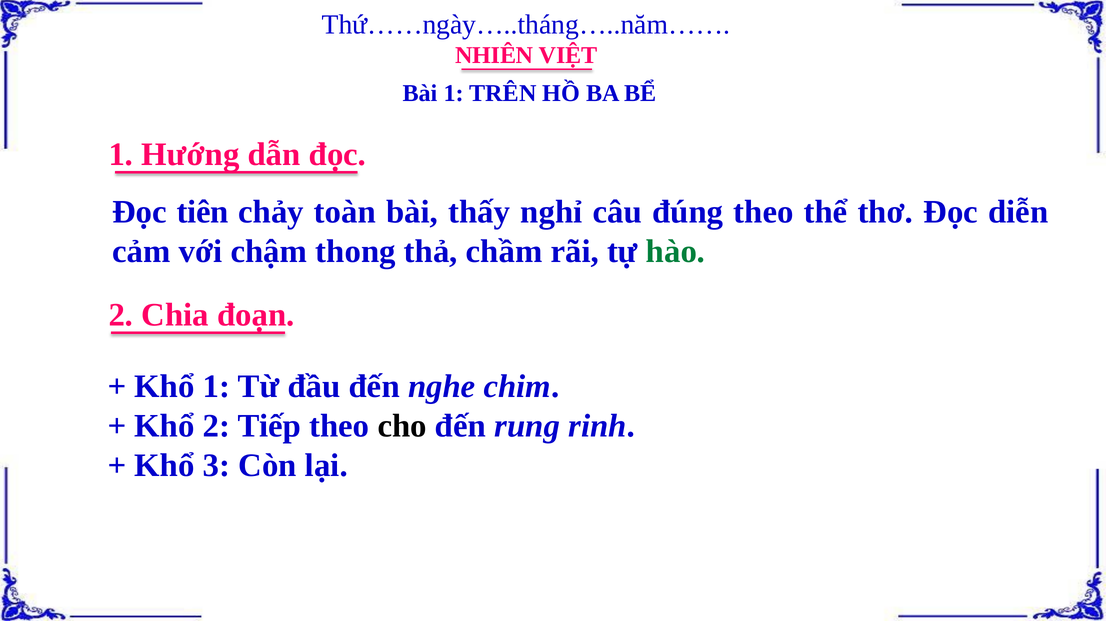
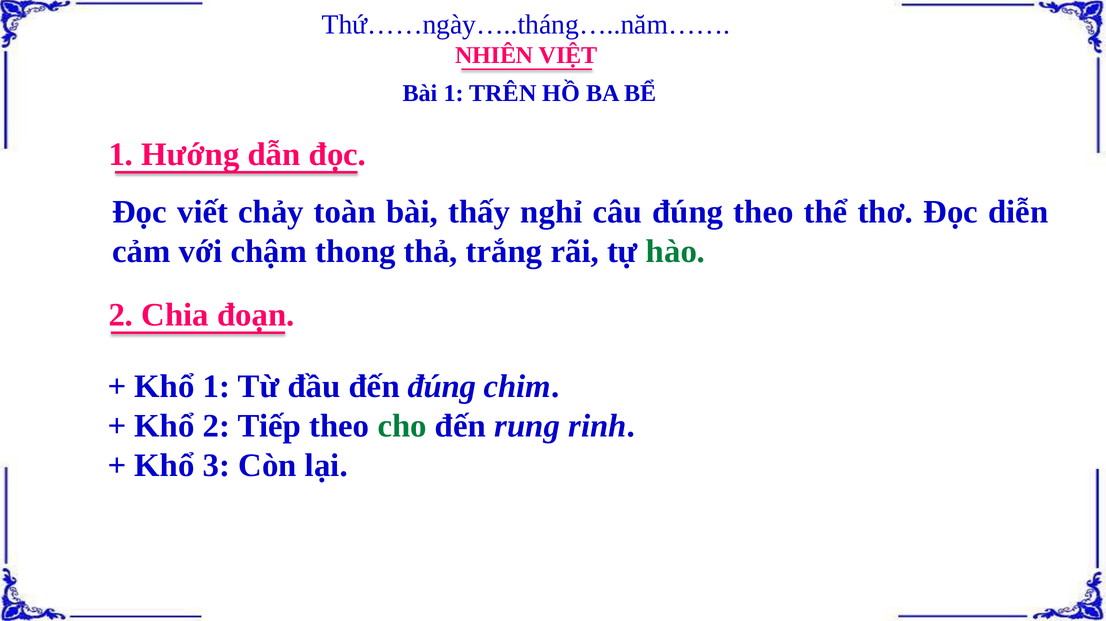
tiên: tiên -> viết (203, 212)
chầm: chầm -> trắng (504, 251)
đến nghe: nghe -> đúng (442, 387)
cho colour: black -> green (402, 426)
